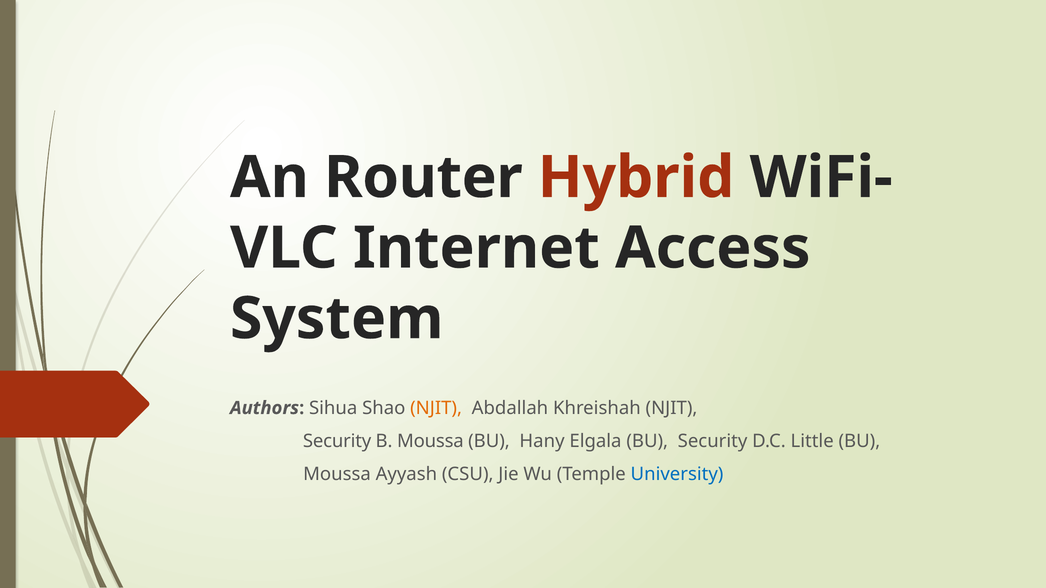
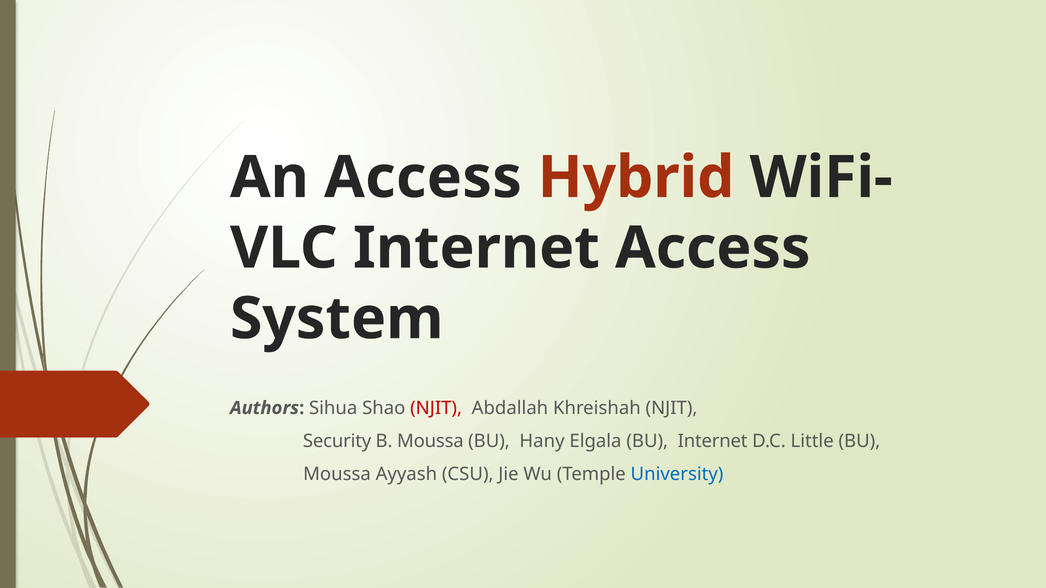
An Router: Router -> Access (423, 178)
NJIT colour: orange -> red (436, 408)
BU Security: Security -> Internet (713, 441)
